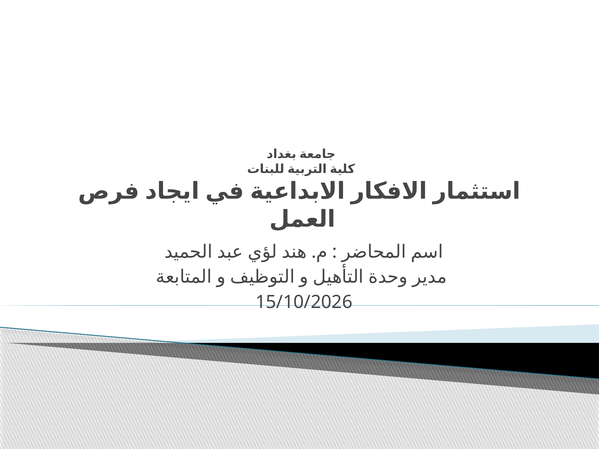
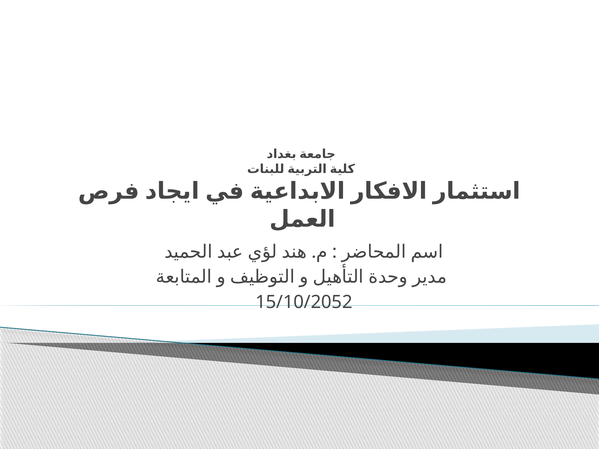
15/10/2026: 15/10/2026 -> 15/10/2052 (304, 302)
